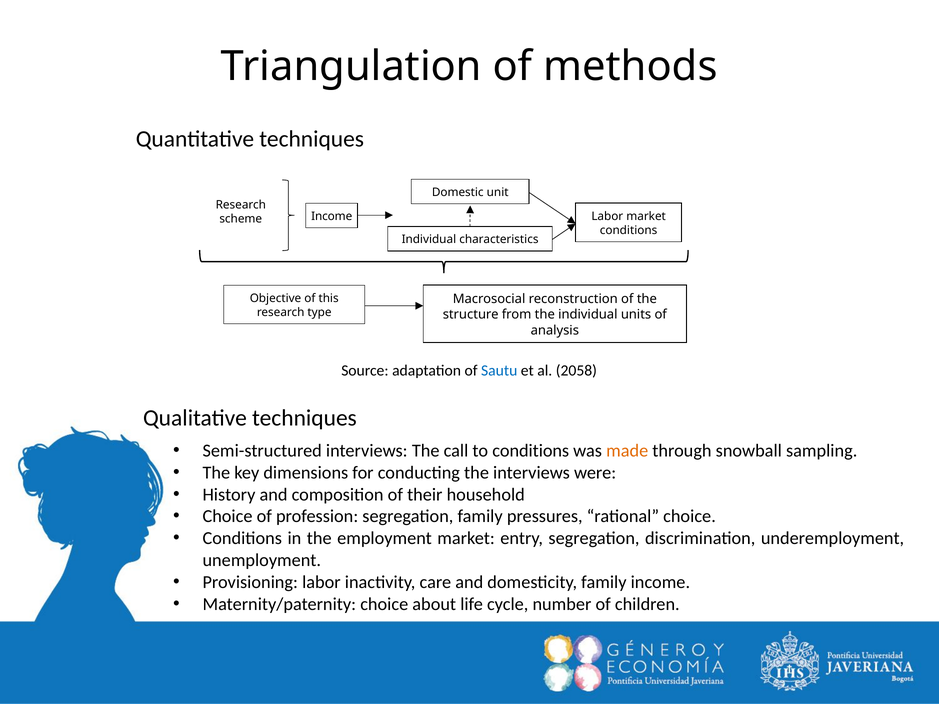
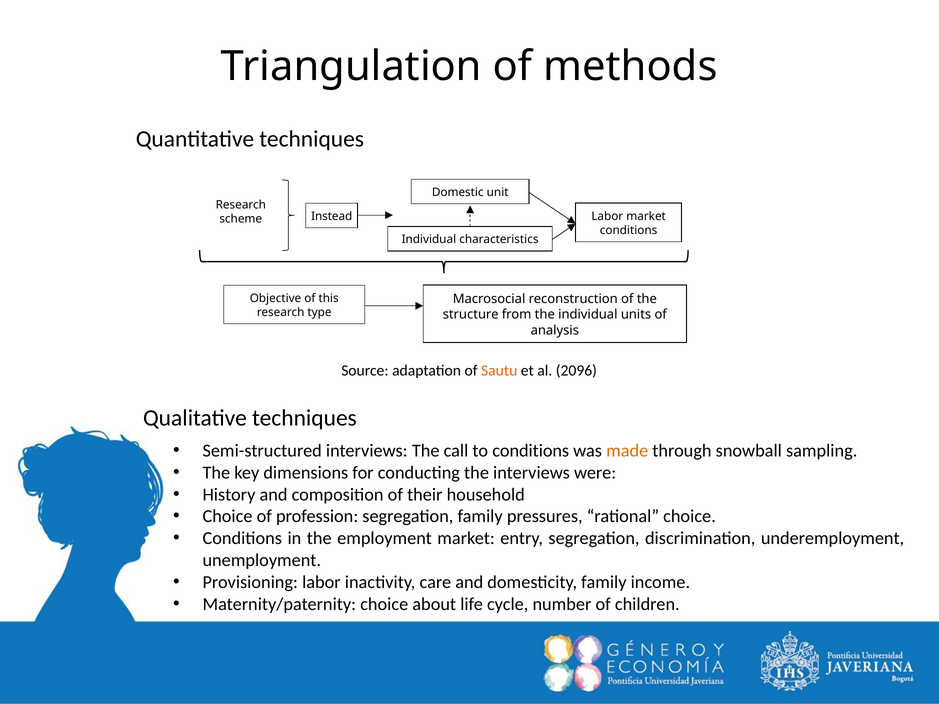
Income: Income -> Instead (332, 217)
Sautu colour: blue -> orange (499, 371)
2058: 2058 -> 2096 (576, 371)
